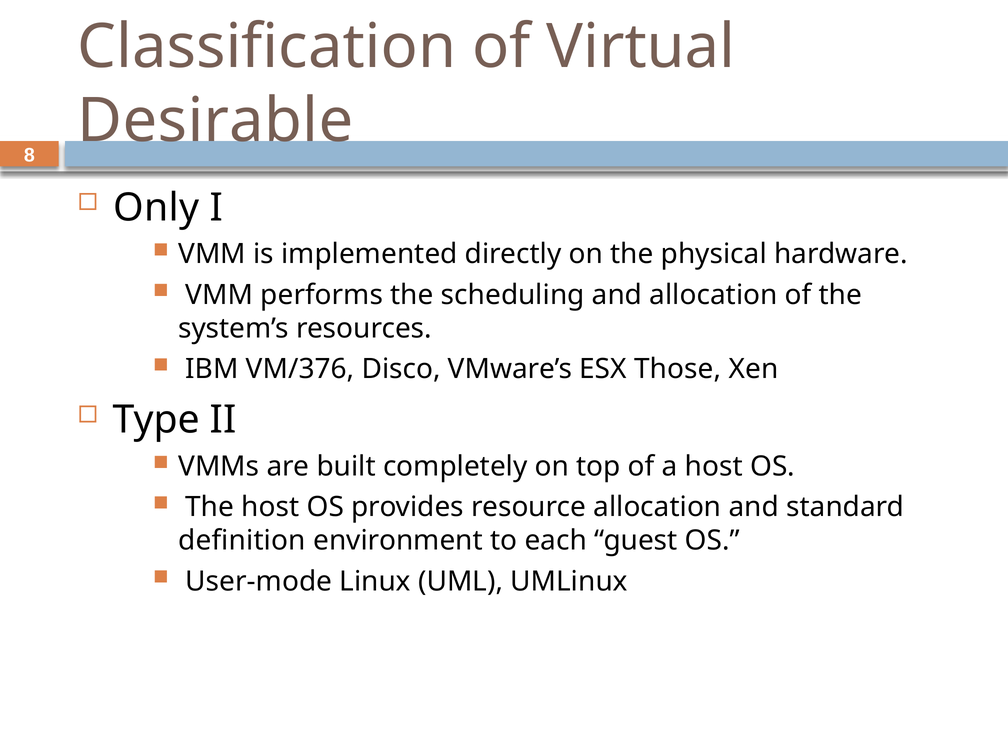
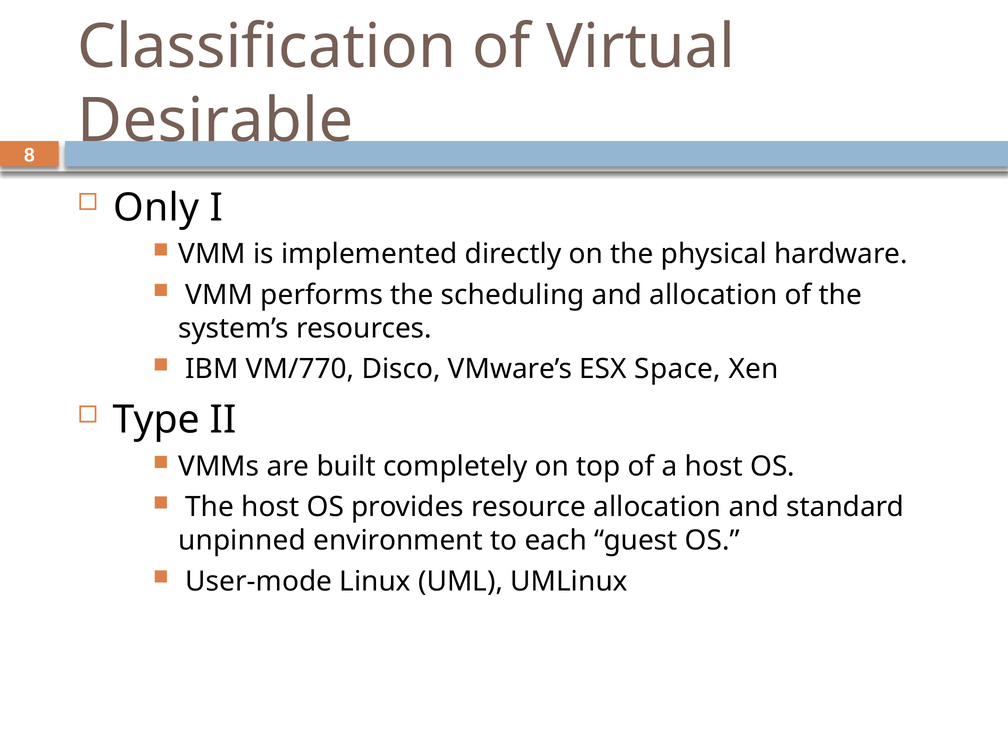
VM/376: VM/376 -> VM/770 (300, 369)
Those: Those -> Space (678, 369)
definition: definition -> unpinned (242, 541)
